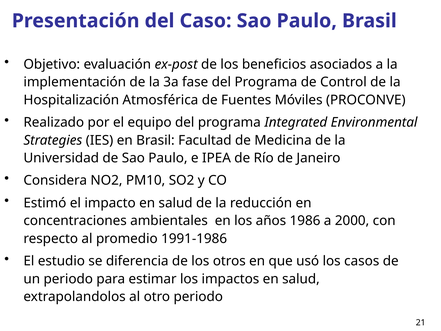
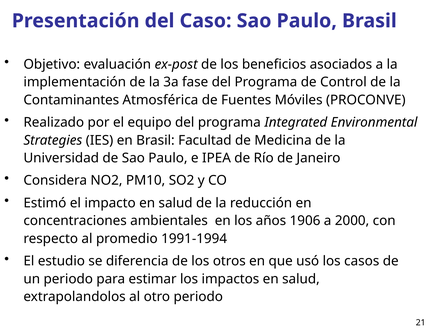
Hospitalización: Hospitalización -> Contaminantes (71, 100)
1986: 1986 -> 1906 (305, 221)
1991-1986: 1991-1986 -> 1991-1994 (194, 238)
